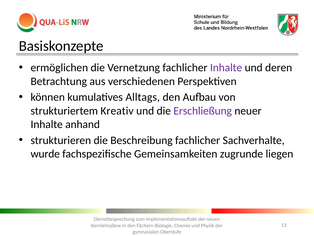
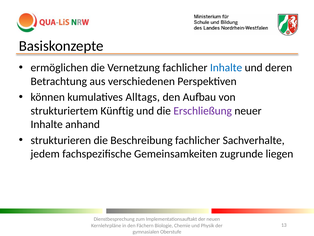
Inhalte colour: purple -> blue (226, 68)
Kreativ: Kreativ -> Künftig (117, 111)
wurde: wurde -> jedem (45, 154)
